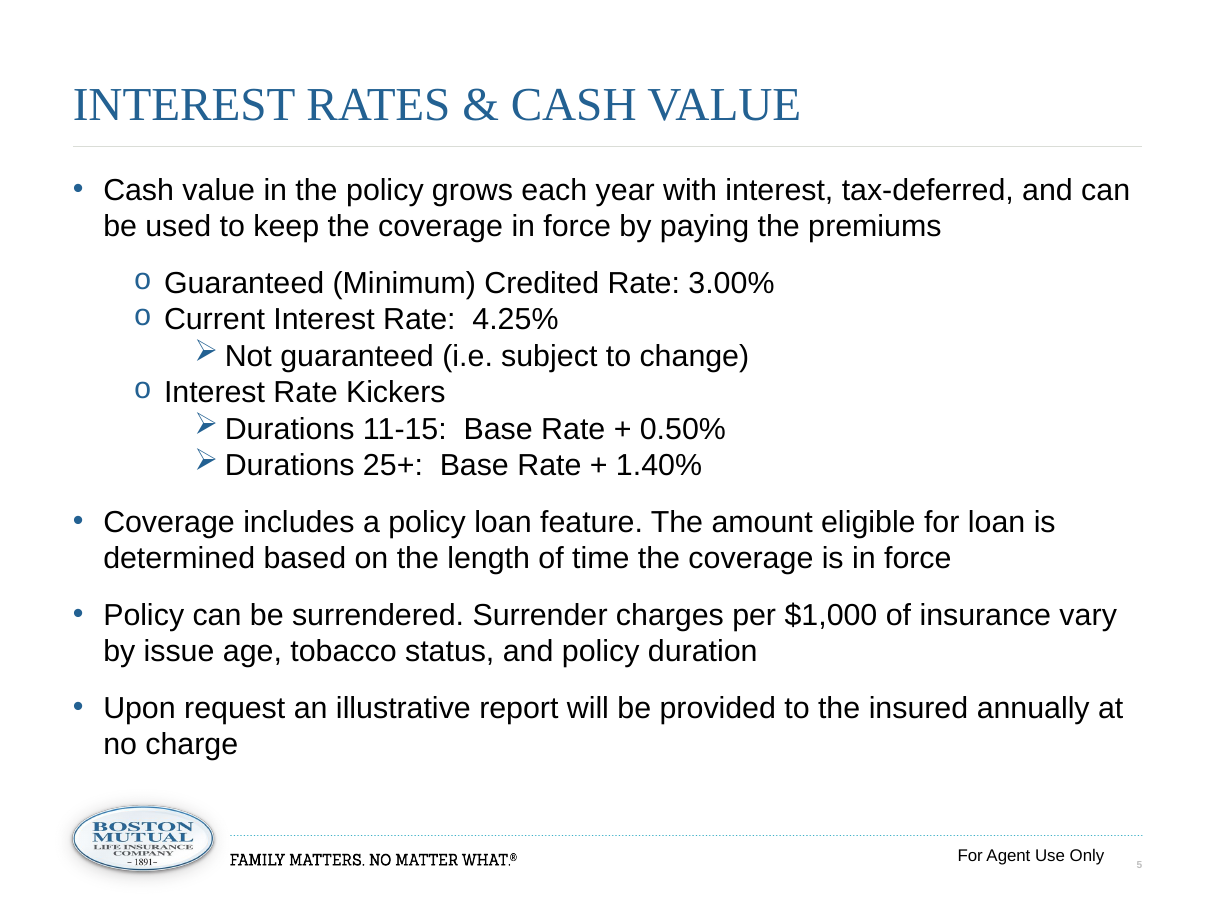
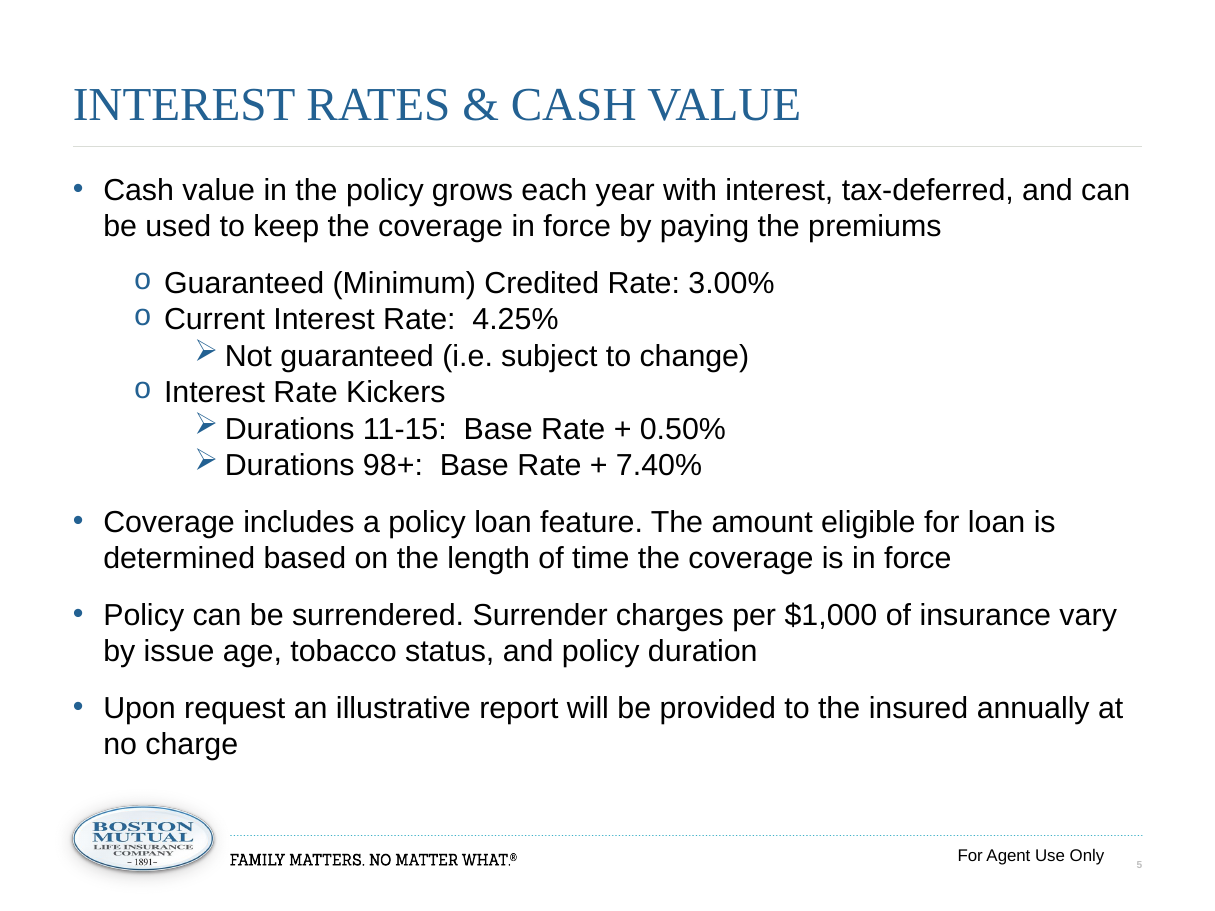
25+: 25+ -> 98+ (393, 466)
1.40%: 1.40% -> 7.40% (659, 466)
